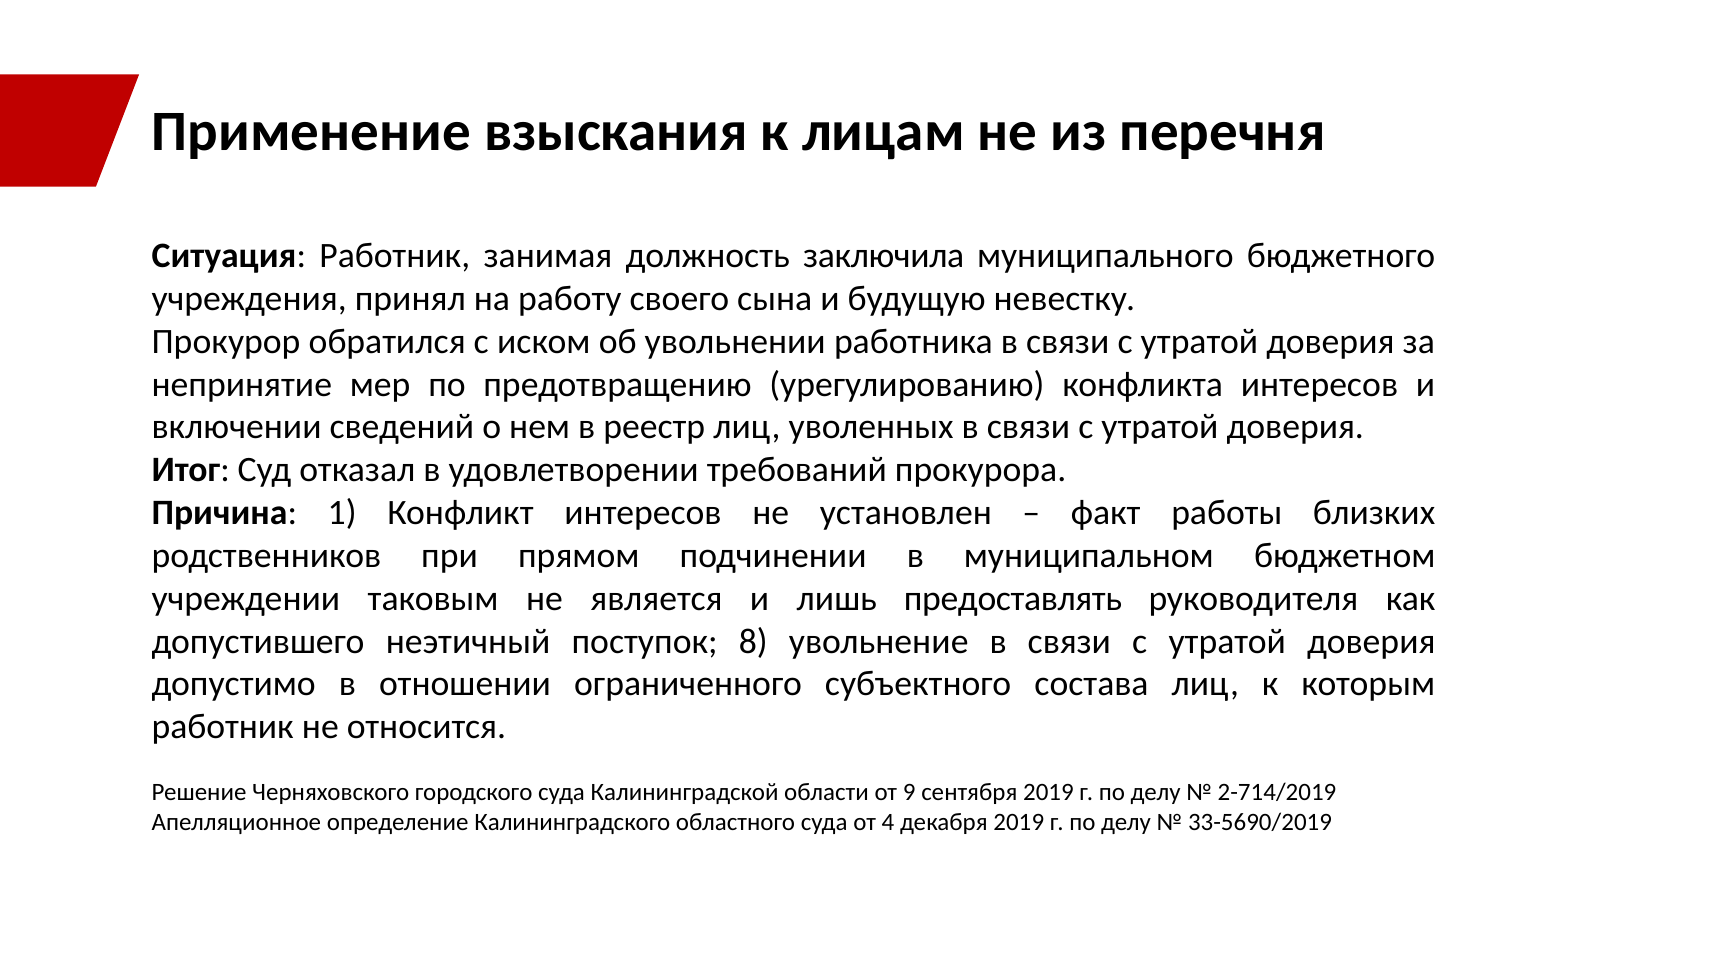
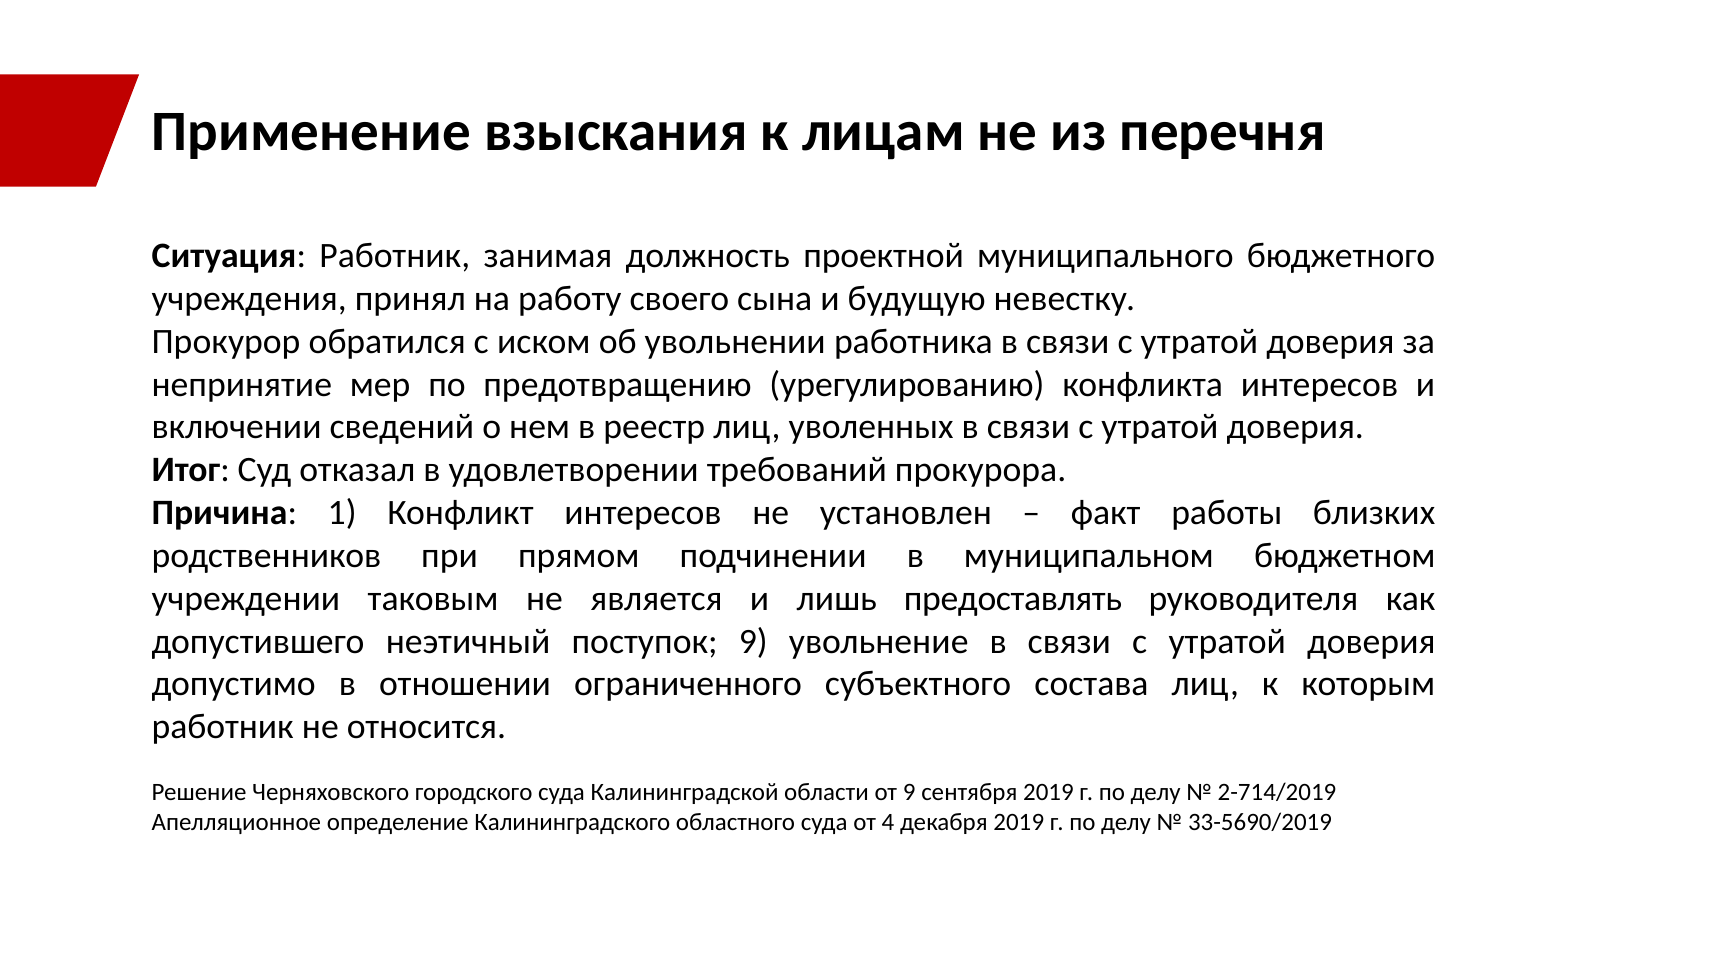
заключила: заключила -> проектной (884, 256)
поступок 8: 8 -> 9 (753, 641)
